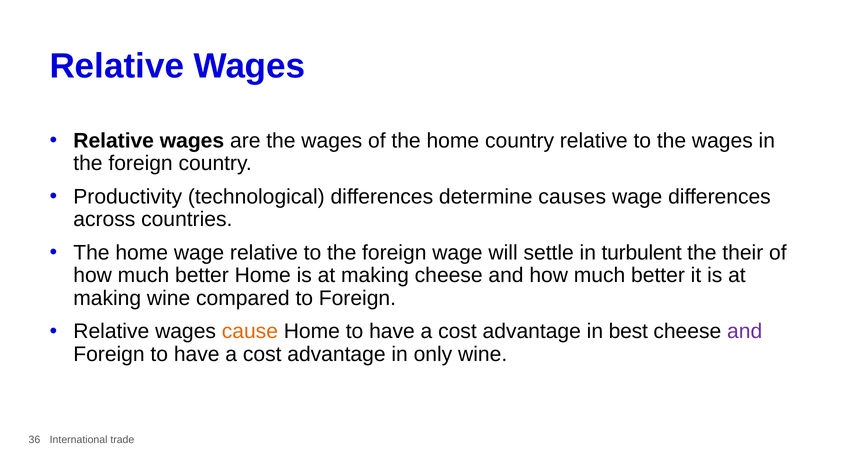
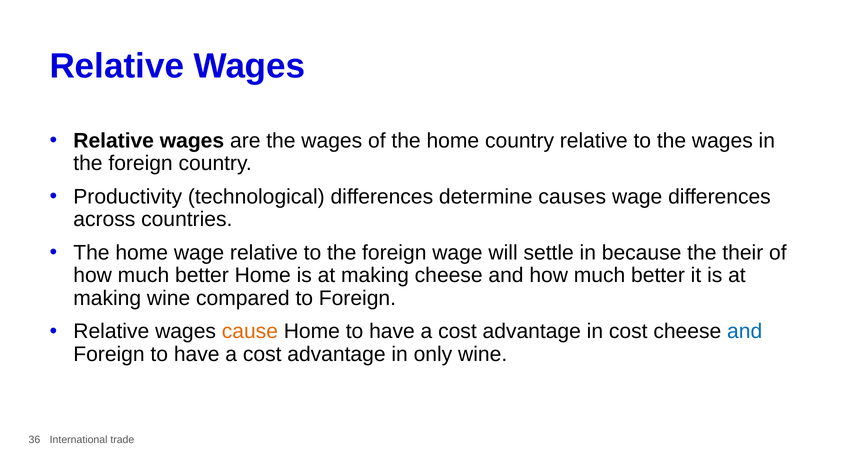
turbulent: turbulent -> because (642, 252)
in best: best -> cost (628, 331)
and colour: purple -> blue (745, 331)
